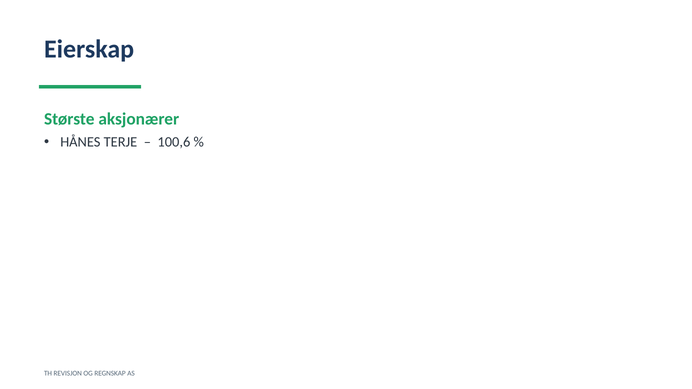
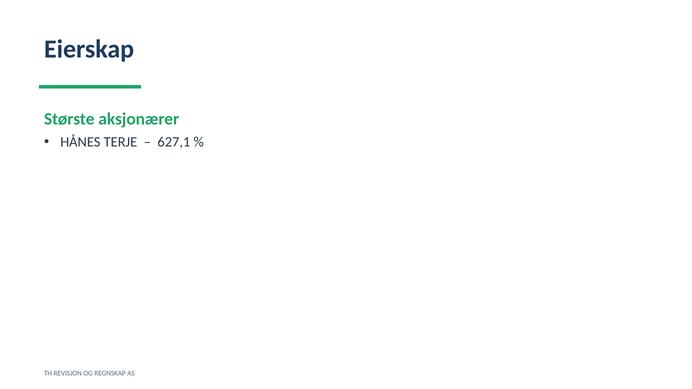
100,6: 100,6 -> 627,1 (174, 142)
